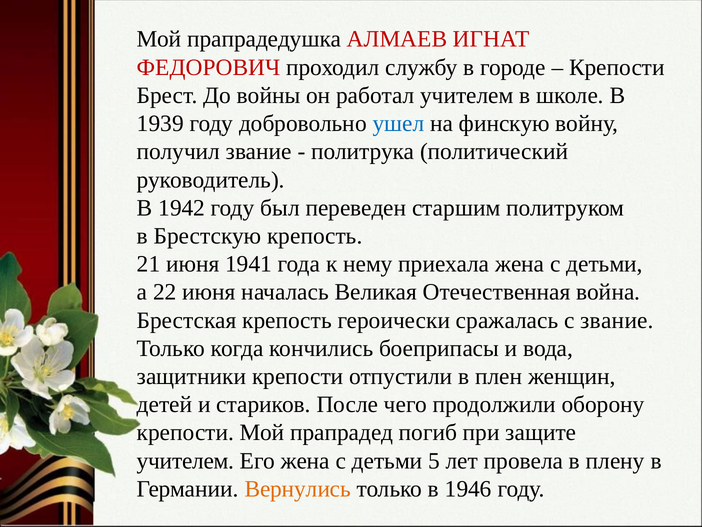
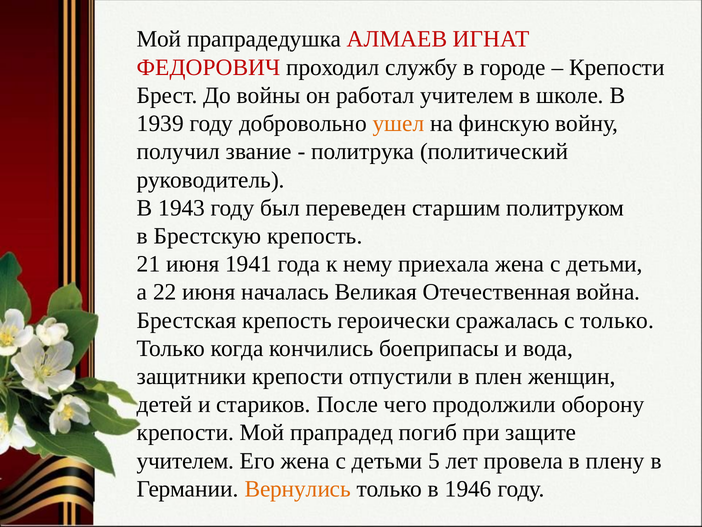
ушел colour: blue -> orange (398, 123)
1942: 1942 -> 1943 (182, 208)
с звание: звание -> только (617, 320)
